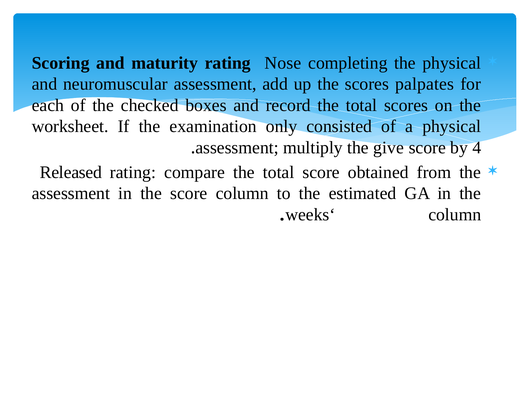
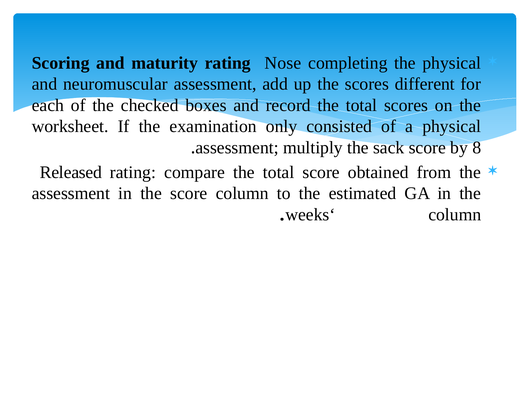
palpates: palpates -> different (425, 84)
give: give -> sack (389, 148)
4: 4 -> 8 (477, 148)
